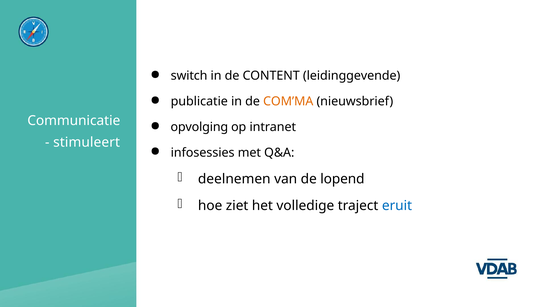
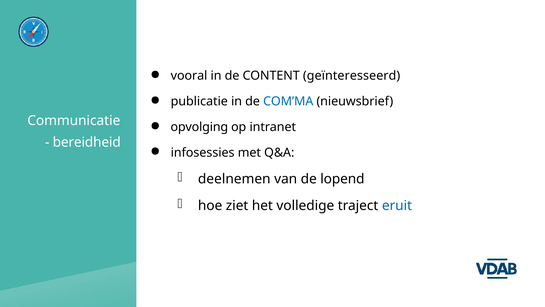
switch: switch -> vooral (189, 76)
leidinggevende: leidinggevende -> geïnteresseerd (352, 76)
COM’MA colour: orange -> blue (288, 101)
stimuleert: stimuleert -> bereidheid (87, 142)
